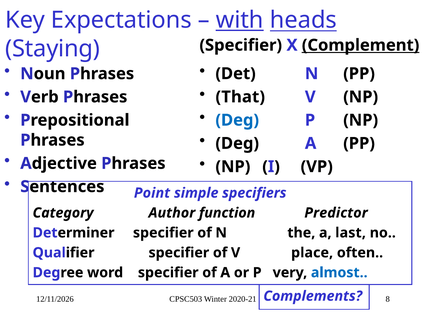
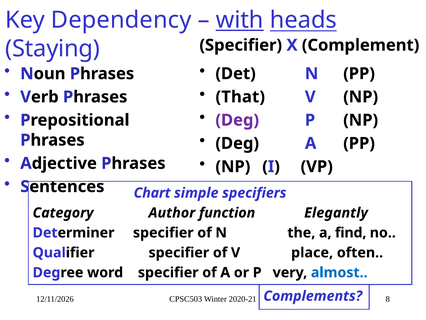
Expectations: Expectations -> Dependency (121, 20)
Complement underline: present -> none (361, 45)
Deg colour: blue -> purple (237, 120)
Point: Point -> Chart (152, 193)
Predictor: Predictor -> Elegantly (336, 213)
last: last -> find (351, 232)
